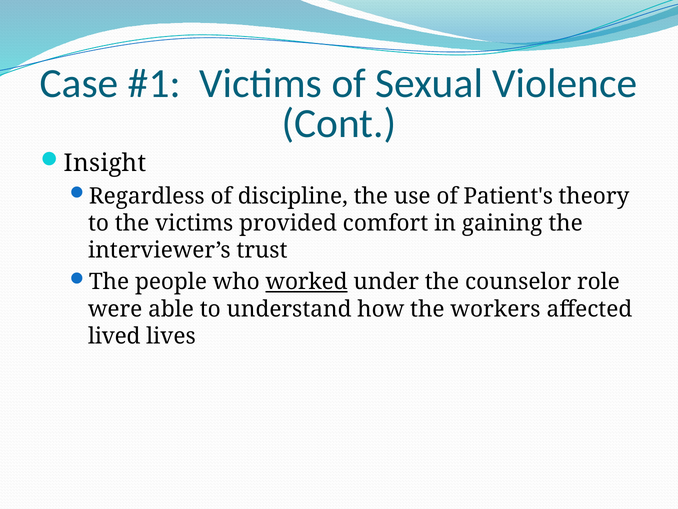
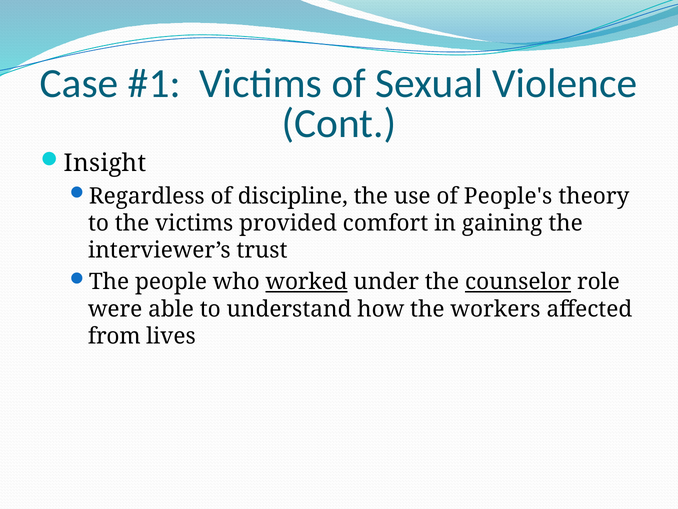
Patient's: Patient's -> People's (508, 196)
counselor underline: none -> present (518, 282)
lived: lived -> from (114, 336)
